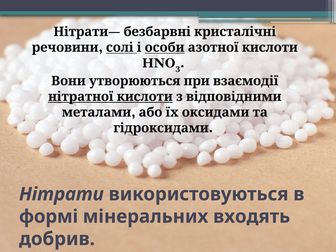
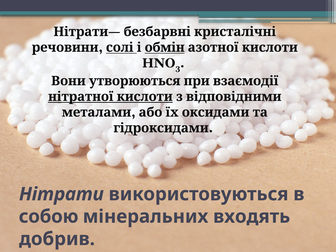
особи: особи -> обмін (165, 47)
формі: формі -> собою (49, 217)
